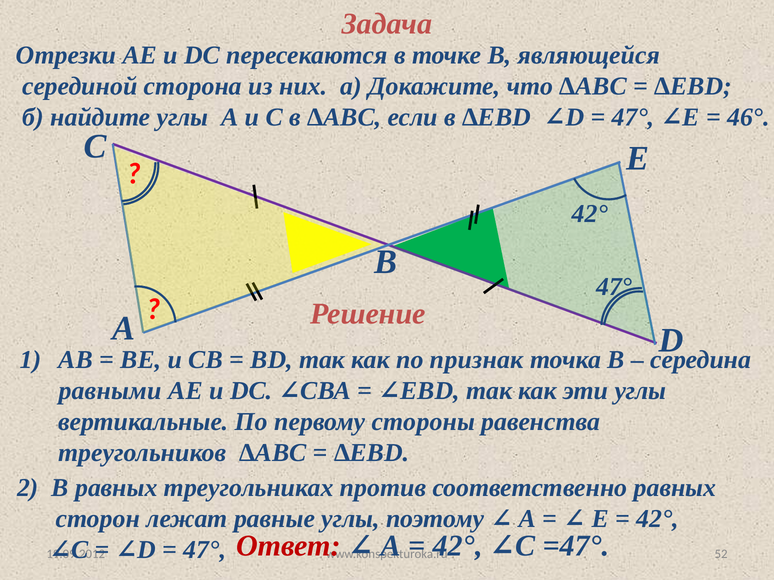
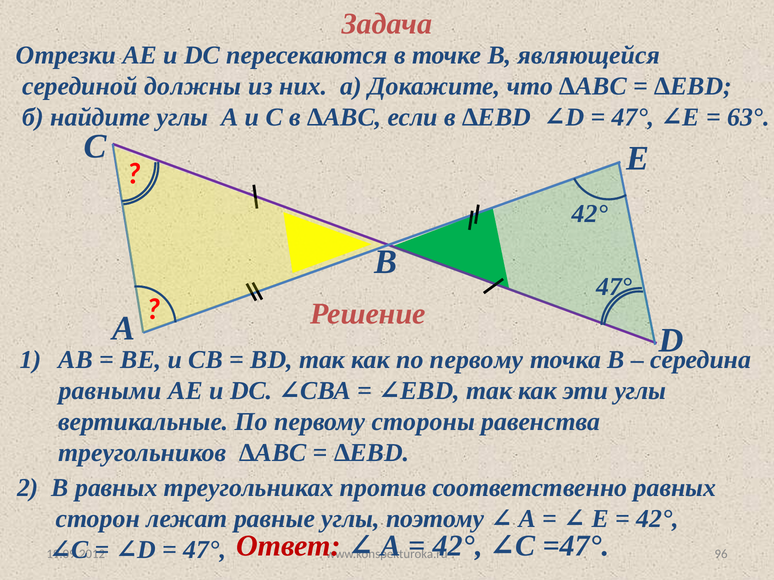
сторона: сторона -> должны (193, 86)
46°: 46° -> 63° (748, 117)
как по признак: признак -> первому (477, 360)
52: 52 -> 96 (721, 554)
